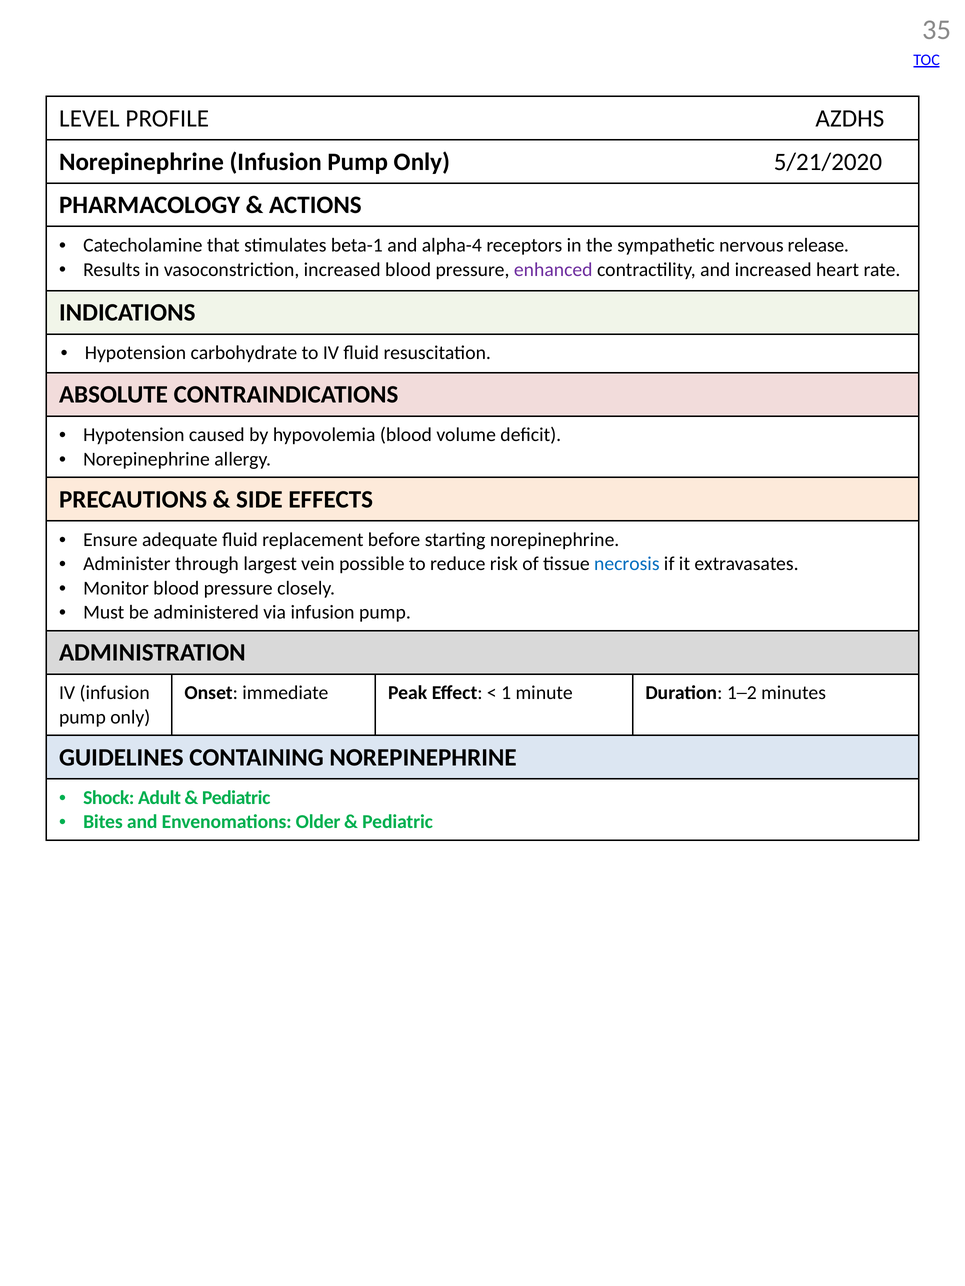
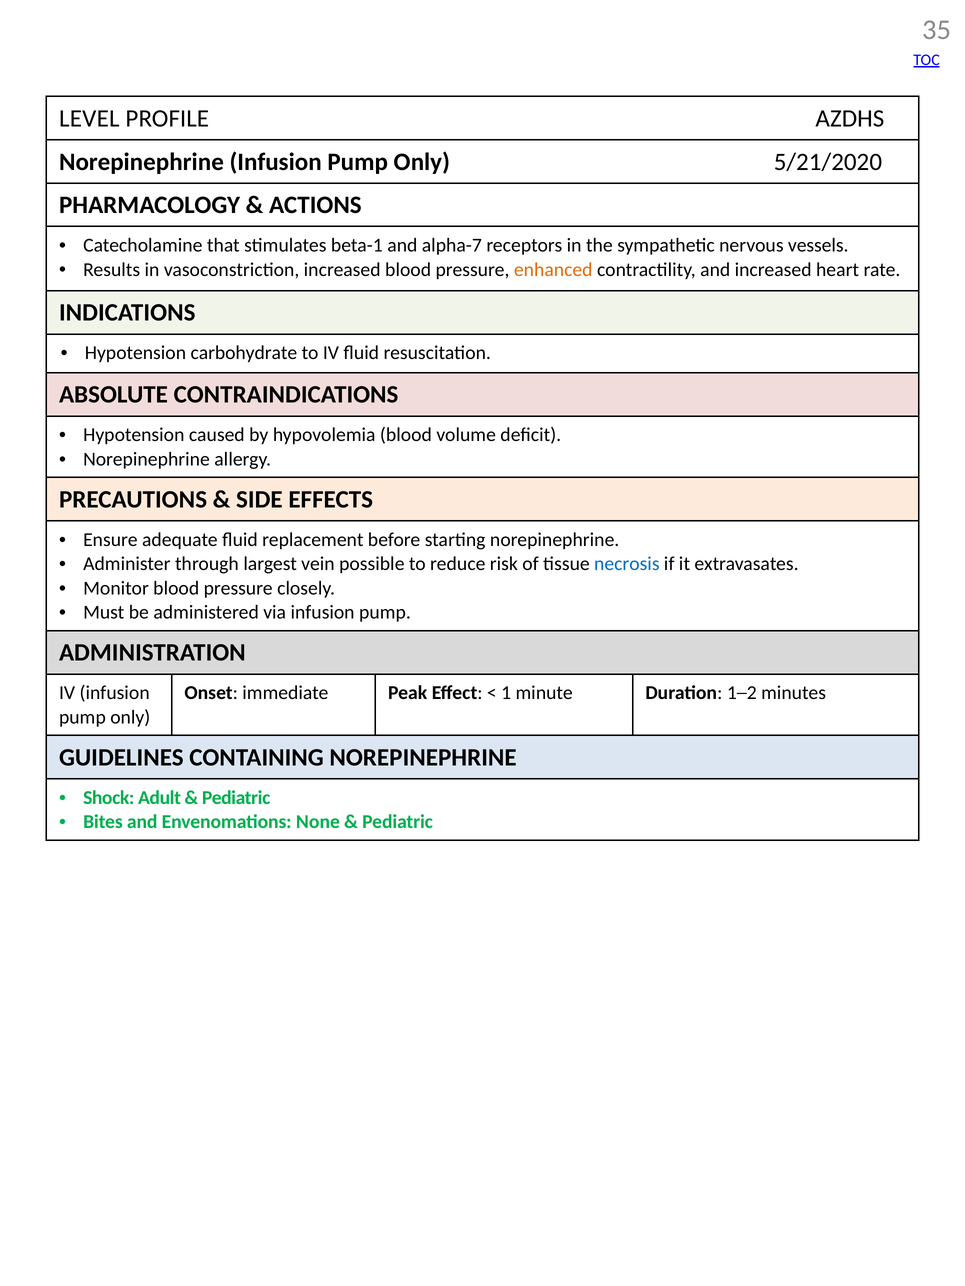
alpha-4: alpha-4 -> alpha-7 (452, 245)
release: release -> vessels (818, 245)
enhanced colour: purple -> orange (553, 270)
Older: Older -> None (318, 822)
